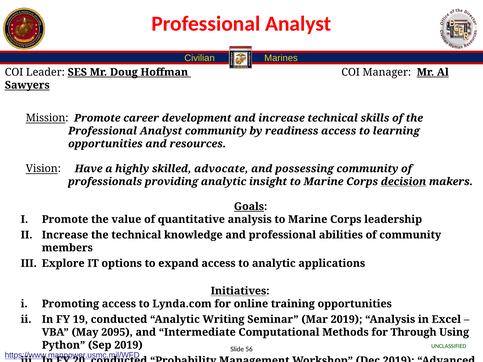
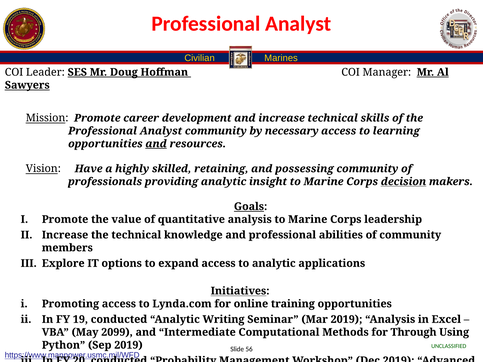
readiness: readiness -> necessary (292, 131)
and underline: none -> present (156, 144)
advocate: advocate -> retaining (221, 169)
2095: 2095 -> 2099 (117, 332)
